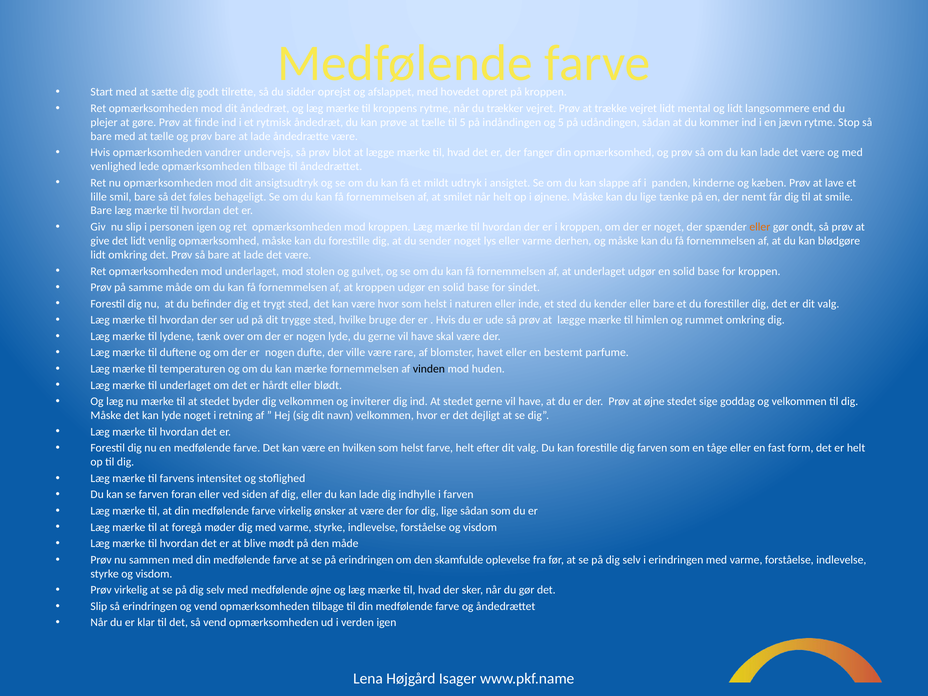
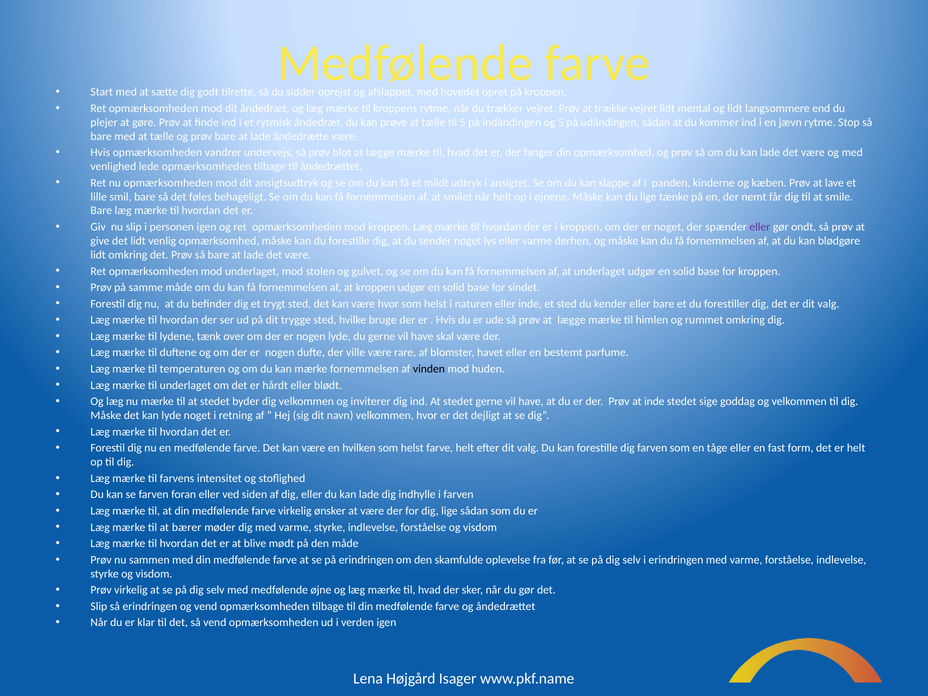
eller colour: orange -> purple (760, 227)
at øjne: øjne -> inde (654, 402)
foregå: foregå -> bærer (187, 527)
